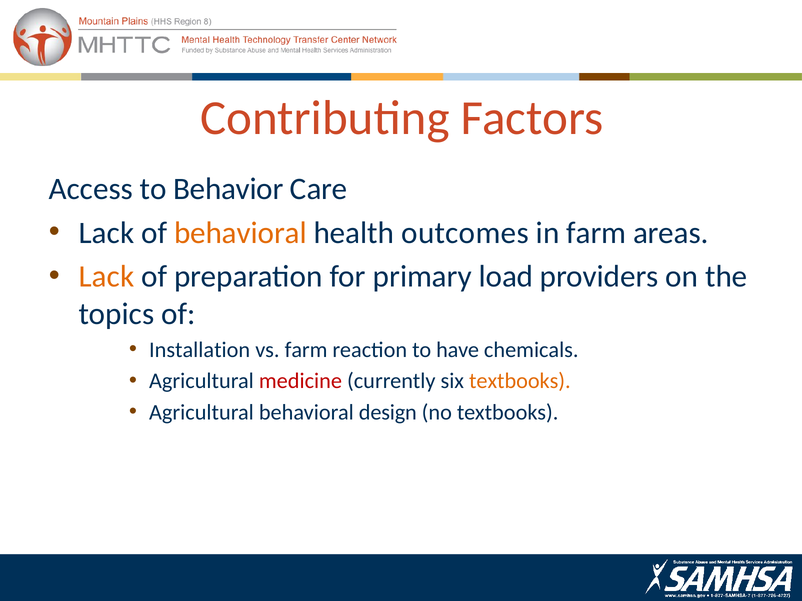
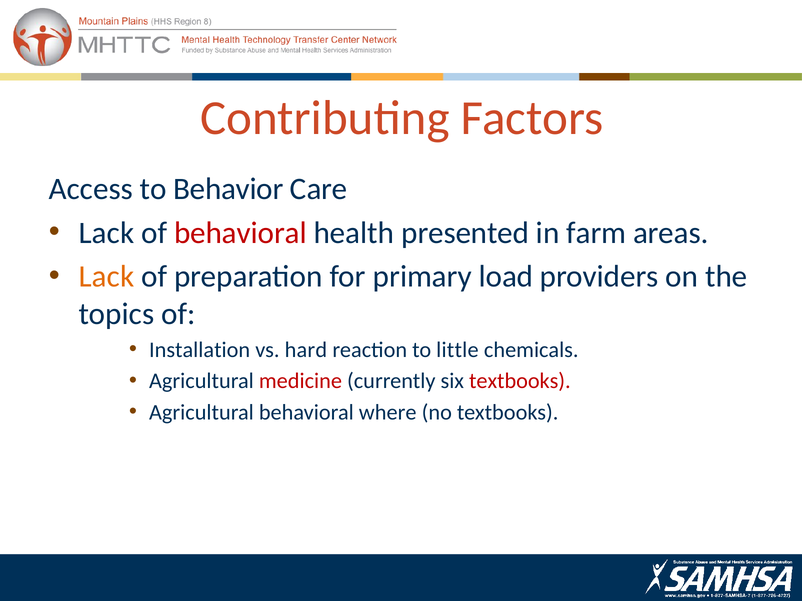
behavioral colour: orange -> red (240, 233)
outcomes: outcomes -> presented (465, 233)
vs farm: farm -> hard (306, 350)
have: have -> little (457, 350)
textbooks colour: orange -> red (520, 381)
design: design -> where (388, 412)
